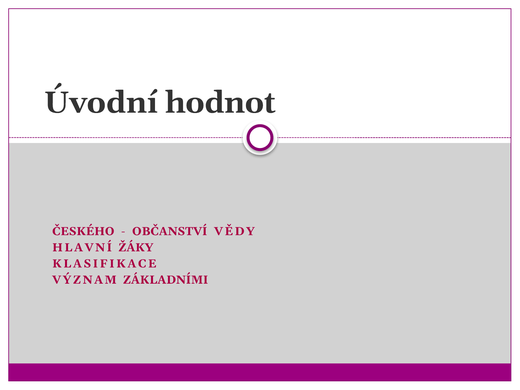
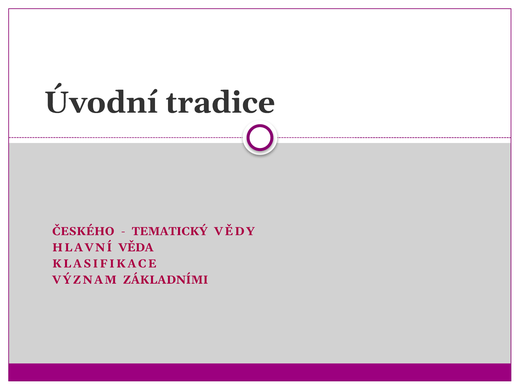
hodnot: hodnot -> tradice (220, 103)
OBČANSTVÍ: OBČANSTVÍ -> TEMATICKÝ (170, 231)
ŽÁKY: ŽÁKY -> VĚDA (136, 247)
